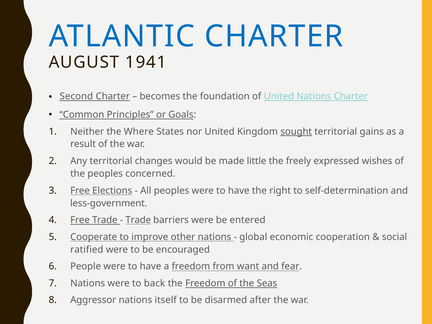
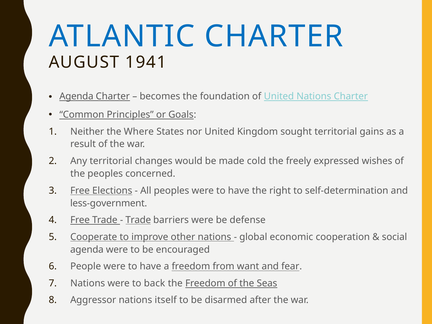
Second: Second -> Agenda (76, 96)
sought underline: present -> none (296, 132)
little: little -> cold (256, 161)
entered: entered -> defense (248, 220)
ratified: ratified -> agenda (87, 250)
